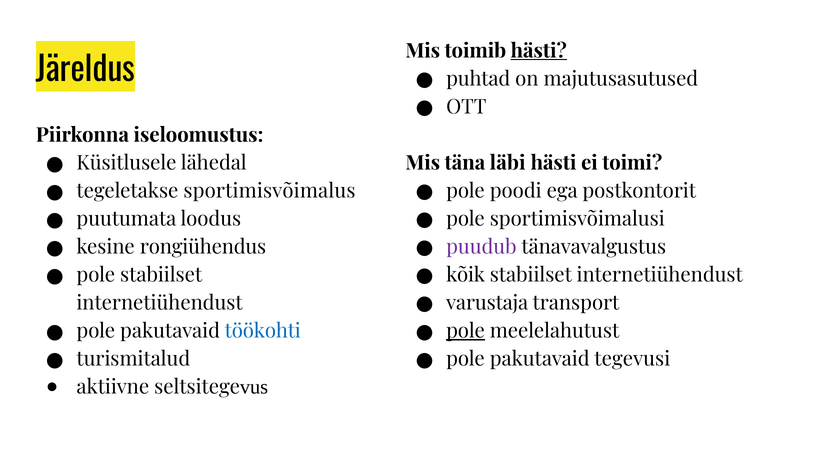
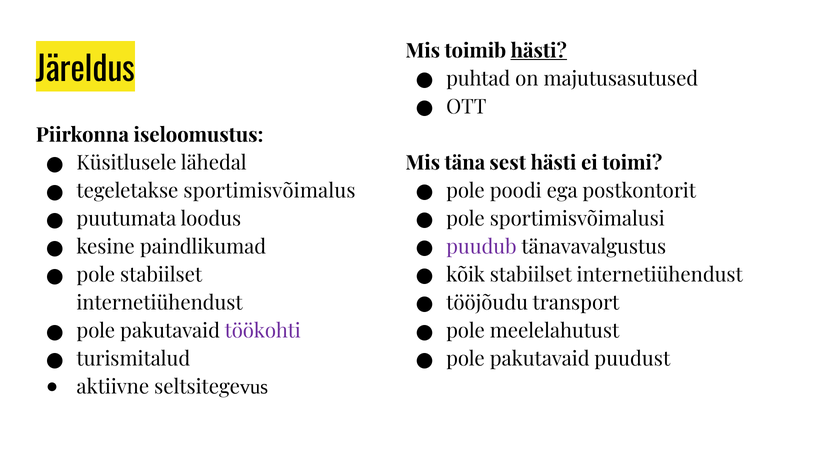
läbi: läbi -> sest (508, 163)
rongiühendus: rongiühendus -> paindlikumad (203, 247)
varustaja: varustaja -> tööjõudu (487, 303)
pole underline: present -> none (466, 331)
töökohti colour: blue -> purple (263, 331)
tegevusi: tegevusi -> puudust (632, 359)
